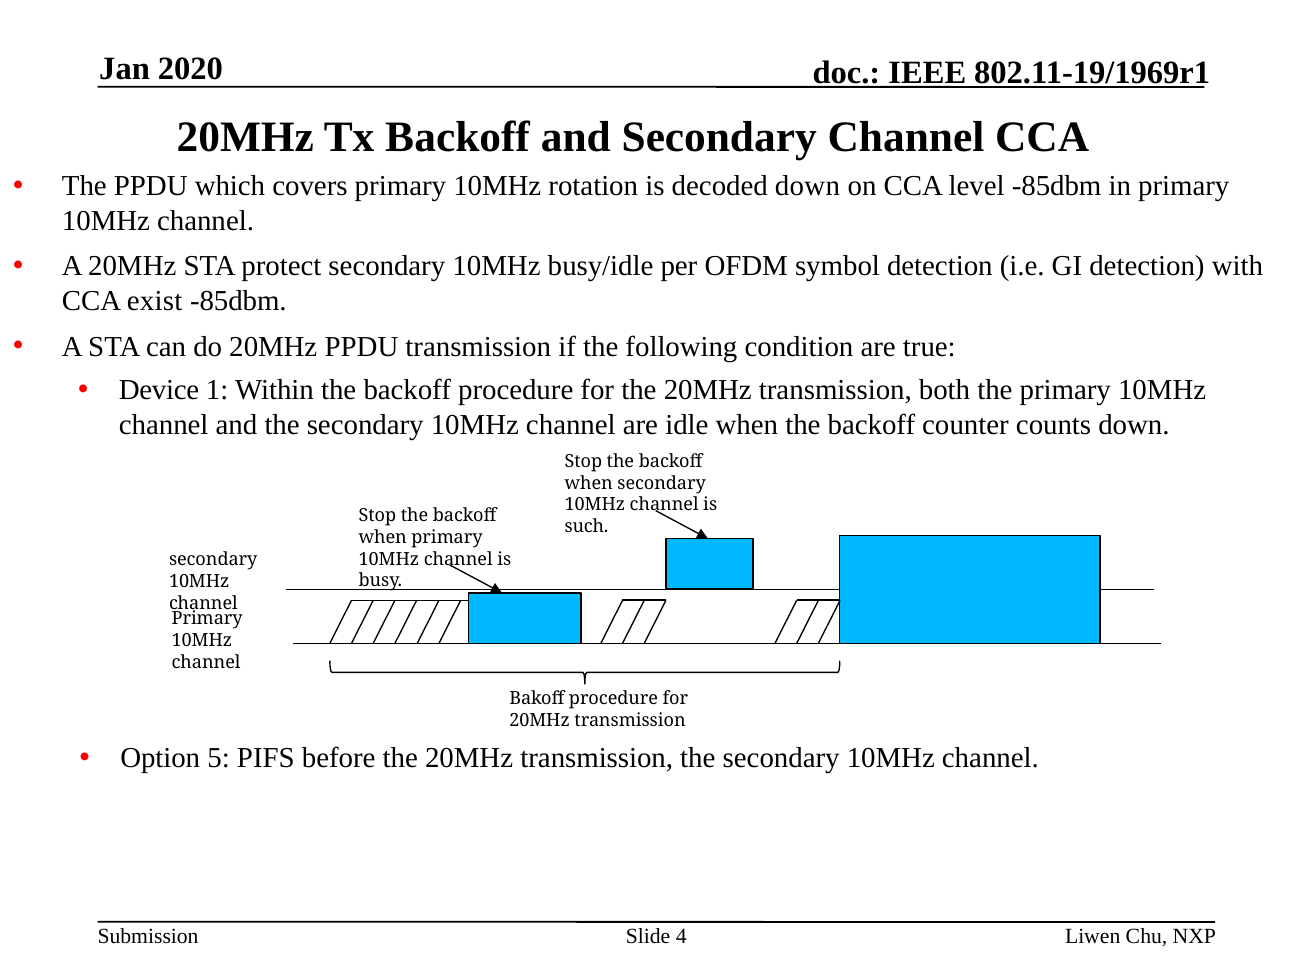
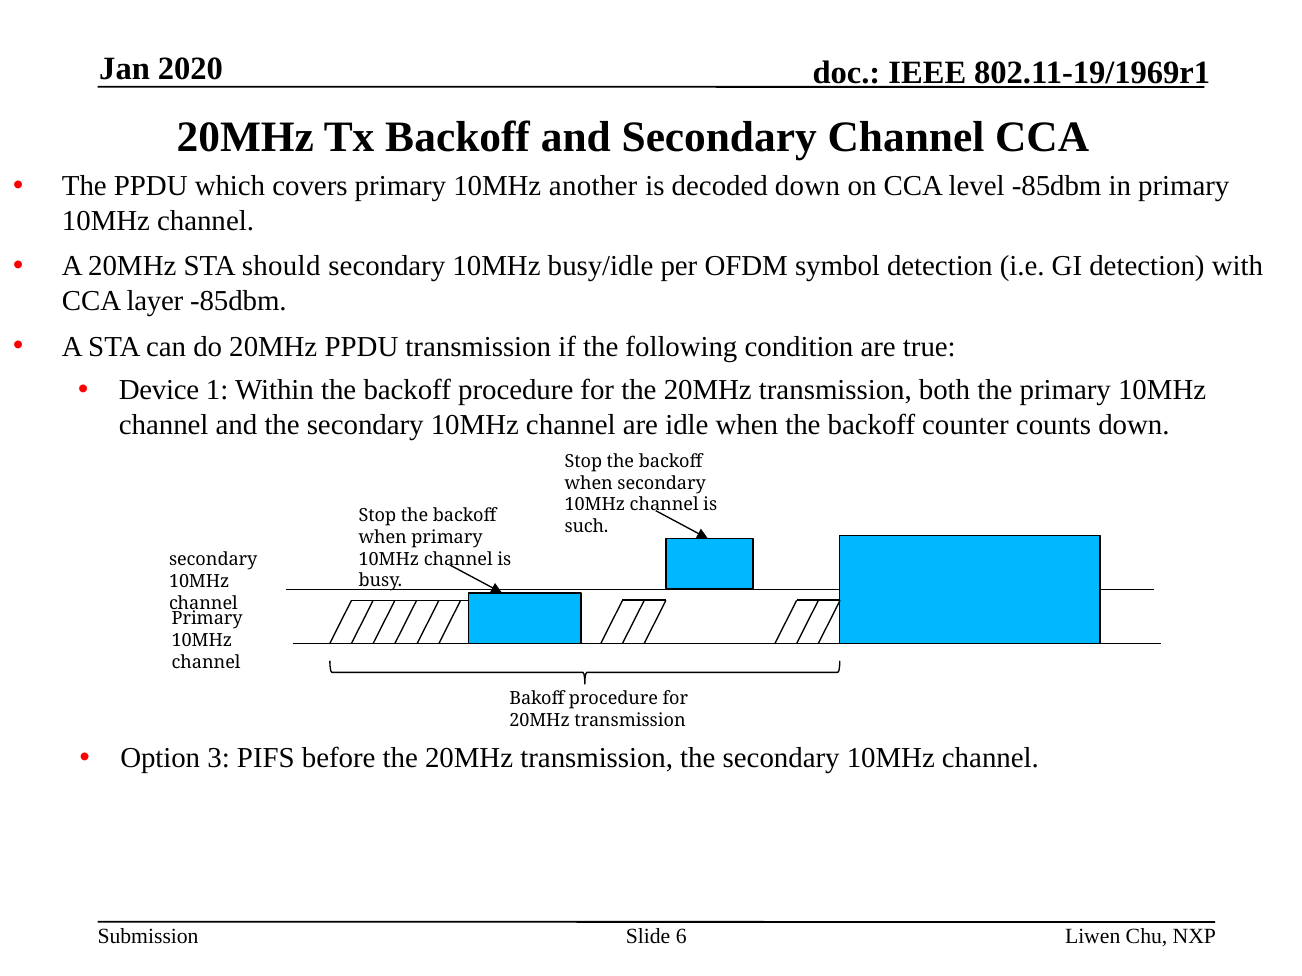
rotation: rotation -> another (593, 186)
protect: protect -> should (281, 267)
exist: exist -> layer (155, 301)
5: 5 -> 3 (219, 759)
4: 4 -> 6 (681, 937)
